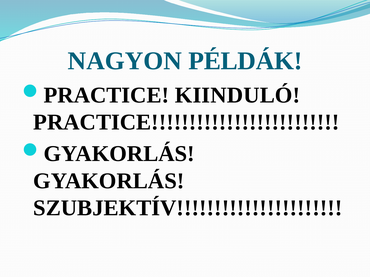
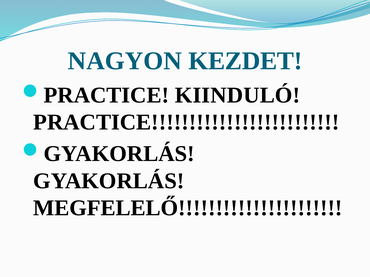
PÉLDÁK: PÉLDÁK -> KEZDET (245, 61)
SZUBJEKTÍV: SZUBJEKTÍV -> MEGFELELŐ (188, 208)
